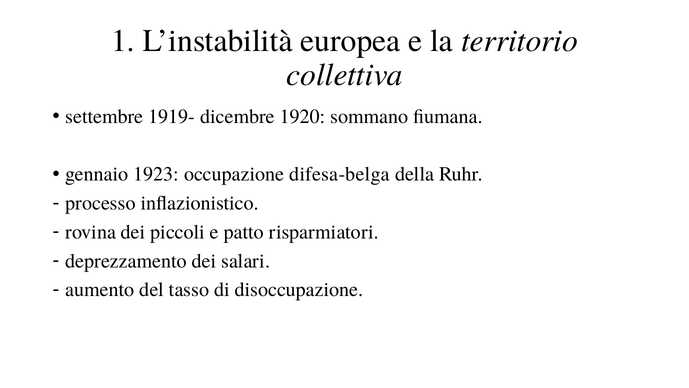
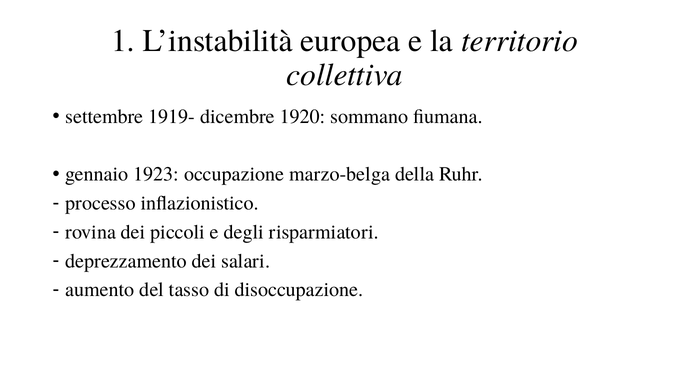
difesa-belga: difesa-belga -> marzo-belga (340, 174)
patto: patto -> degli (244, 232)
